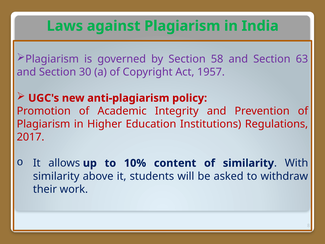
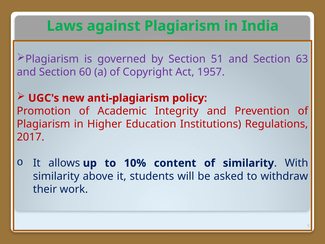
58: 58 -> 51 (217, 59)
30: 30 -> 60 (85, 72)
